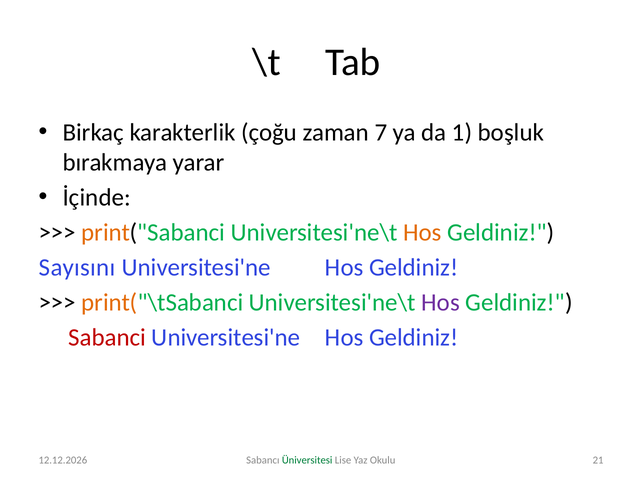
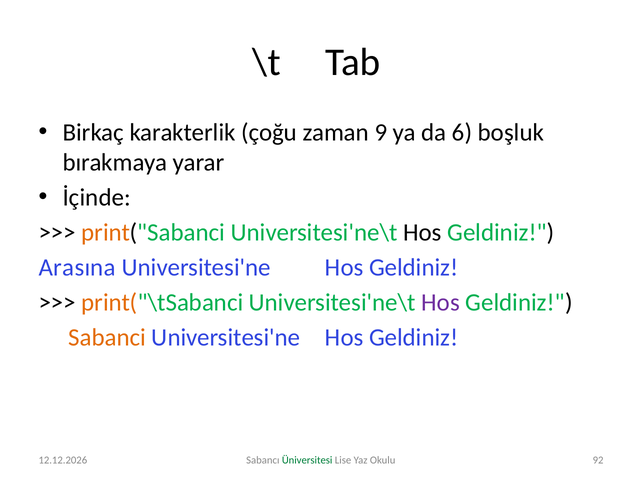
7: 7 -> 9 (381, 132)
1: 1 -> 6 (462, 132)
Hos colour: orange -> black (422, 232)
Sayısını: Sayısını -> Arasına (77, 267)
Sabanci colour: red -> orange (107, 337)
21: 21 -> 92 (598, 460)
